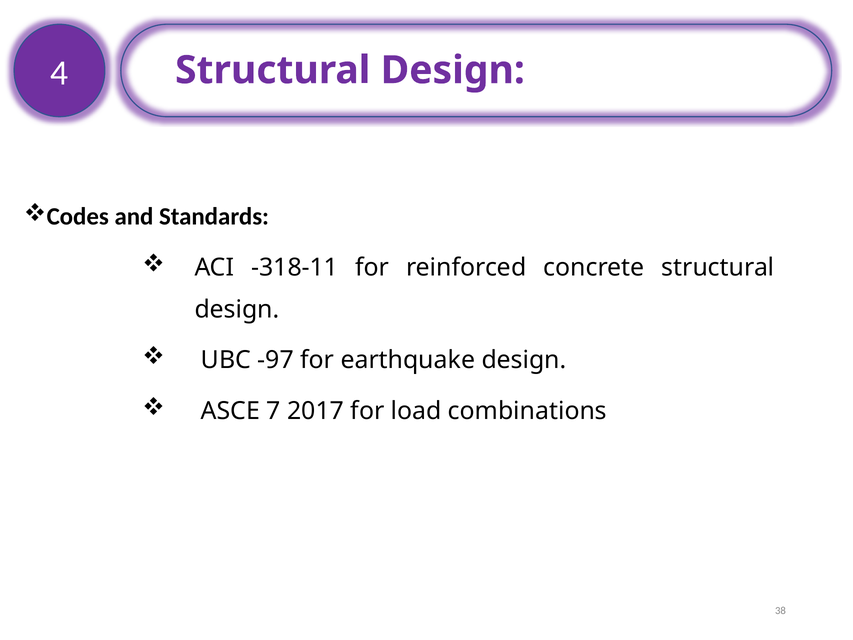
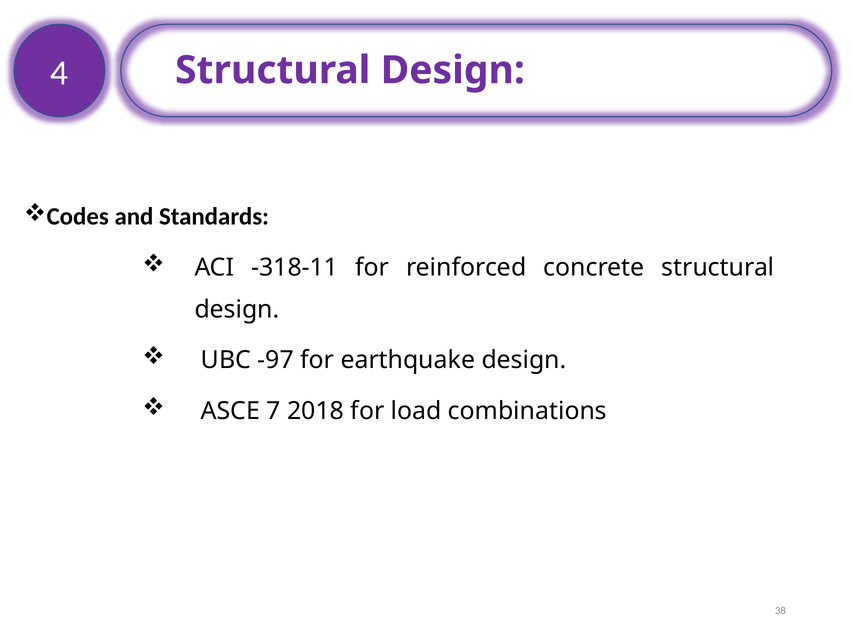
2017: 2017 -> 2018 (316, 411)
